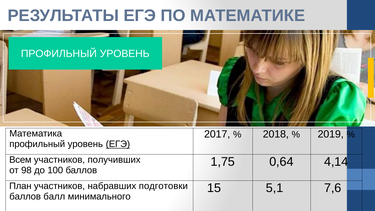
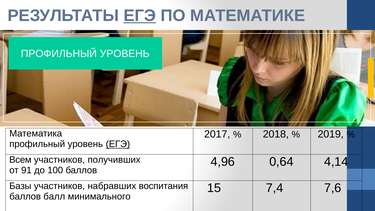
ЕГЭ underline: none -> present (140, 16)
1,75: 1,75 -> 4,96 (223, 162)
98: 98 -> 91 (26, 170)
План: План -> Базы (20, 186)
подготовки: подготовки -> воспитания (163, 186)
5,1: 5,1 -> 7,4 (275, 188)
